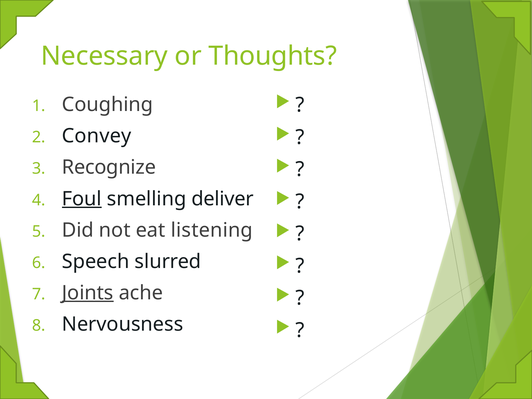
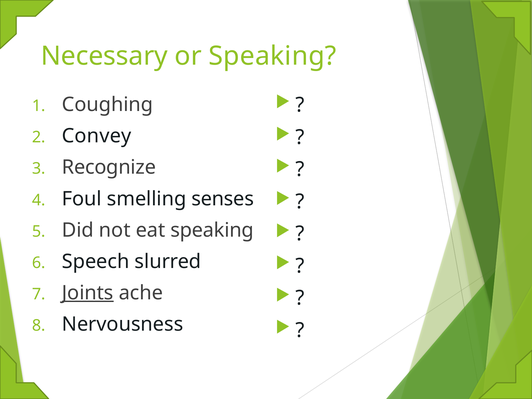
or Thoughts: Thoughts -> Speaking (273, 56)
Foul underline: present -> none (82, 199)
deliver: deliver -> senses (223, 199)
eat listening: listening -> speaking (212, 230)
